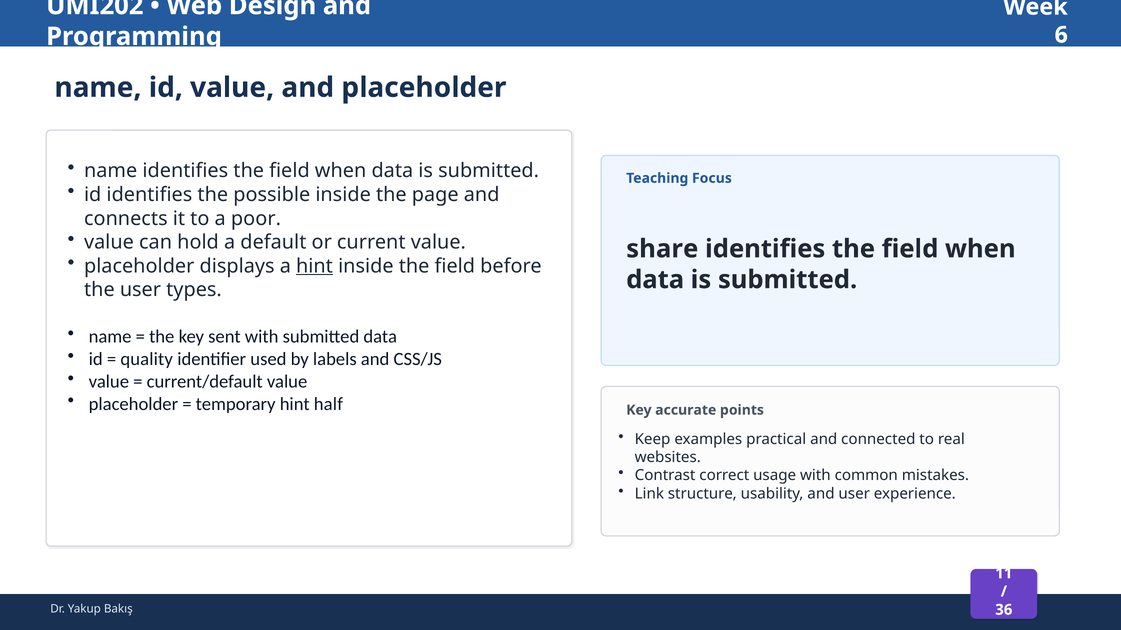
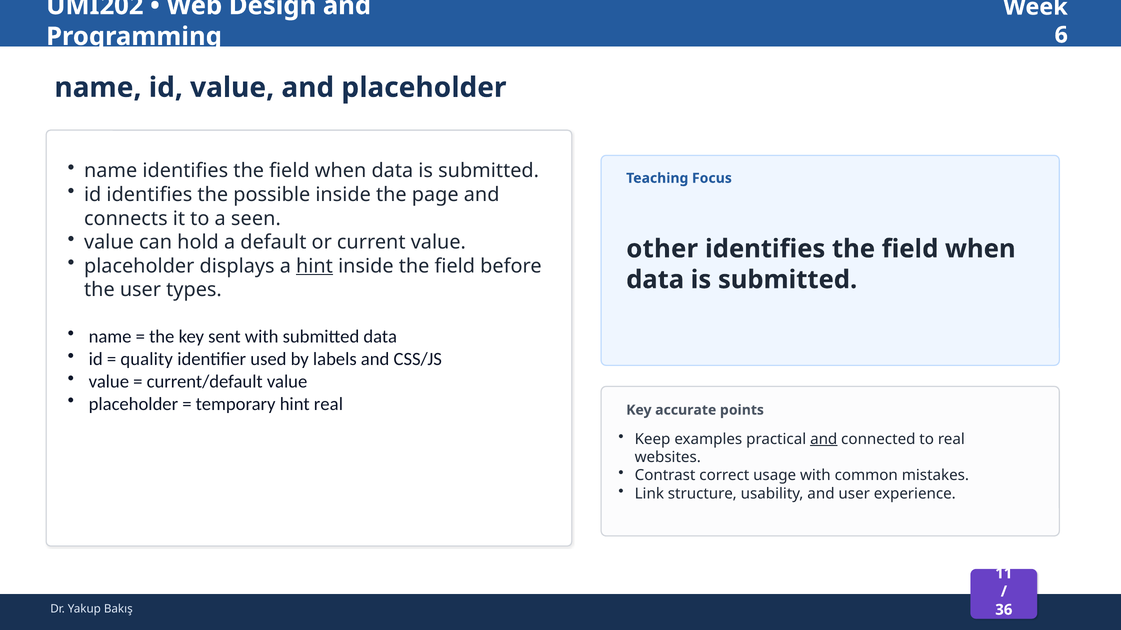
poor: poor -> seen (256, 219)
share: share -> other (662, 249)
hint half: half -> real (328, 404)
and underline: none -> present (824, 439)
